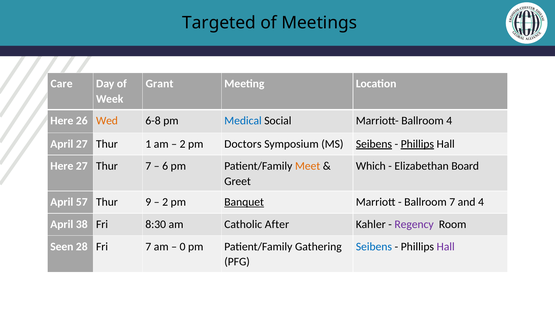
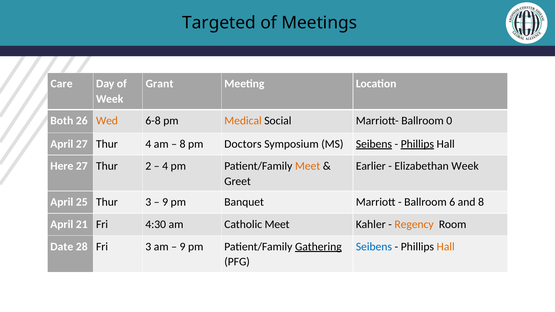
Here: Here -> Both (62, 121)
Medical colour: blue -> orange (243, 121)
Ballroom 4: 4 -> 0 (449, 121)
Thur 1: 1 -> 4 (148, 144)
2: 2 -> 8 (183, 144)
Thur 7: 7 -> 2 (148, 166)
6: 6 -> 4 (165, 166)
Which: Which -> Earlier (371, 166)
Elizabethan Board: Board -> Week (465, 166)
57: 57 -> 25 (82, 202)
Thur 9: 9 -> 3 (148, 202)
2: 2 -> 9 (165, 202)
Banquet underline: present -> none (244, 202)
Ballroom 7: 7 -> 6 (452, 202)
and 4: 4 -> 8 (481, 202)
38: 38 -> 21 (82, 224)
8:30: 8:30 -> 4:30 (156, 224)
Catholic After: After -> Meet (277, 224)
Regency colour: purple -> orange (414, 224)
Seen: Seen -> Date (62, 247)
Fri 7: 7 -> 3 (148, 247)
0: 0 -> 9 (183, 247)
Gathering underline: none -> present (318, 247)
Hall colour: purple -> orange (446, 247)
